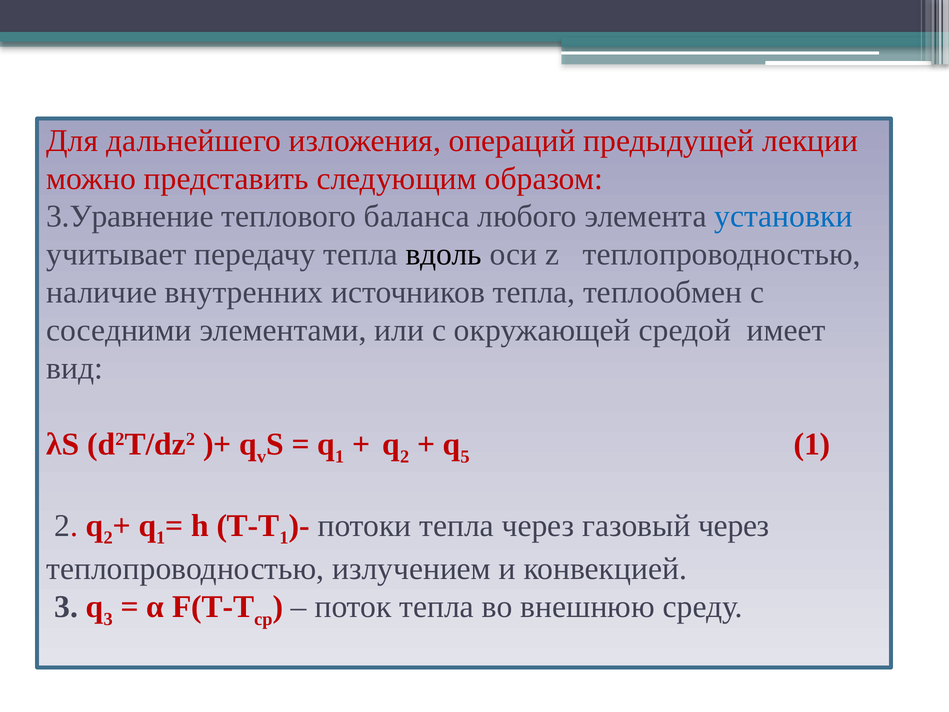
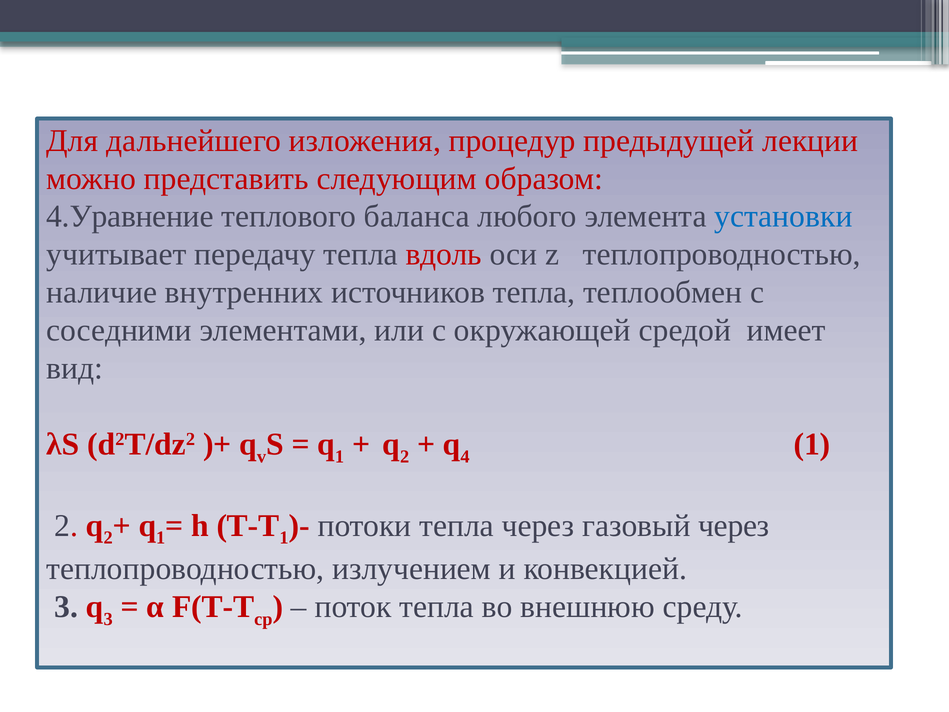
операций: операций -> процедур (512, 141)
3.Уравнение: 3.Уравнение -> 4.Уравнение (130, 216)
вдоль colour: black -> red (444, 254)
5: 5 -> 4 (465, 457)
